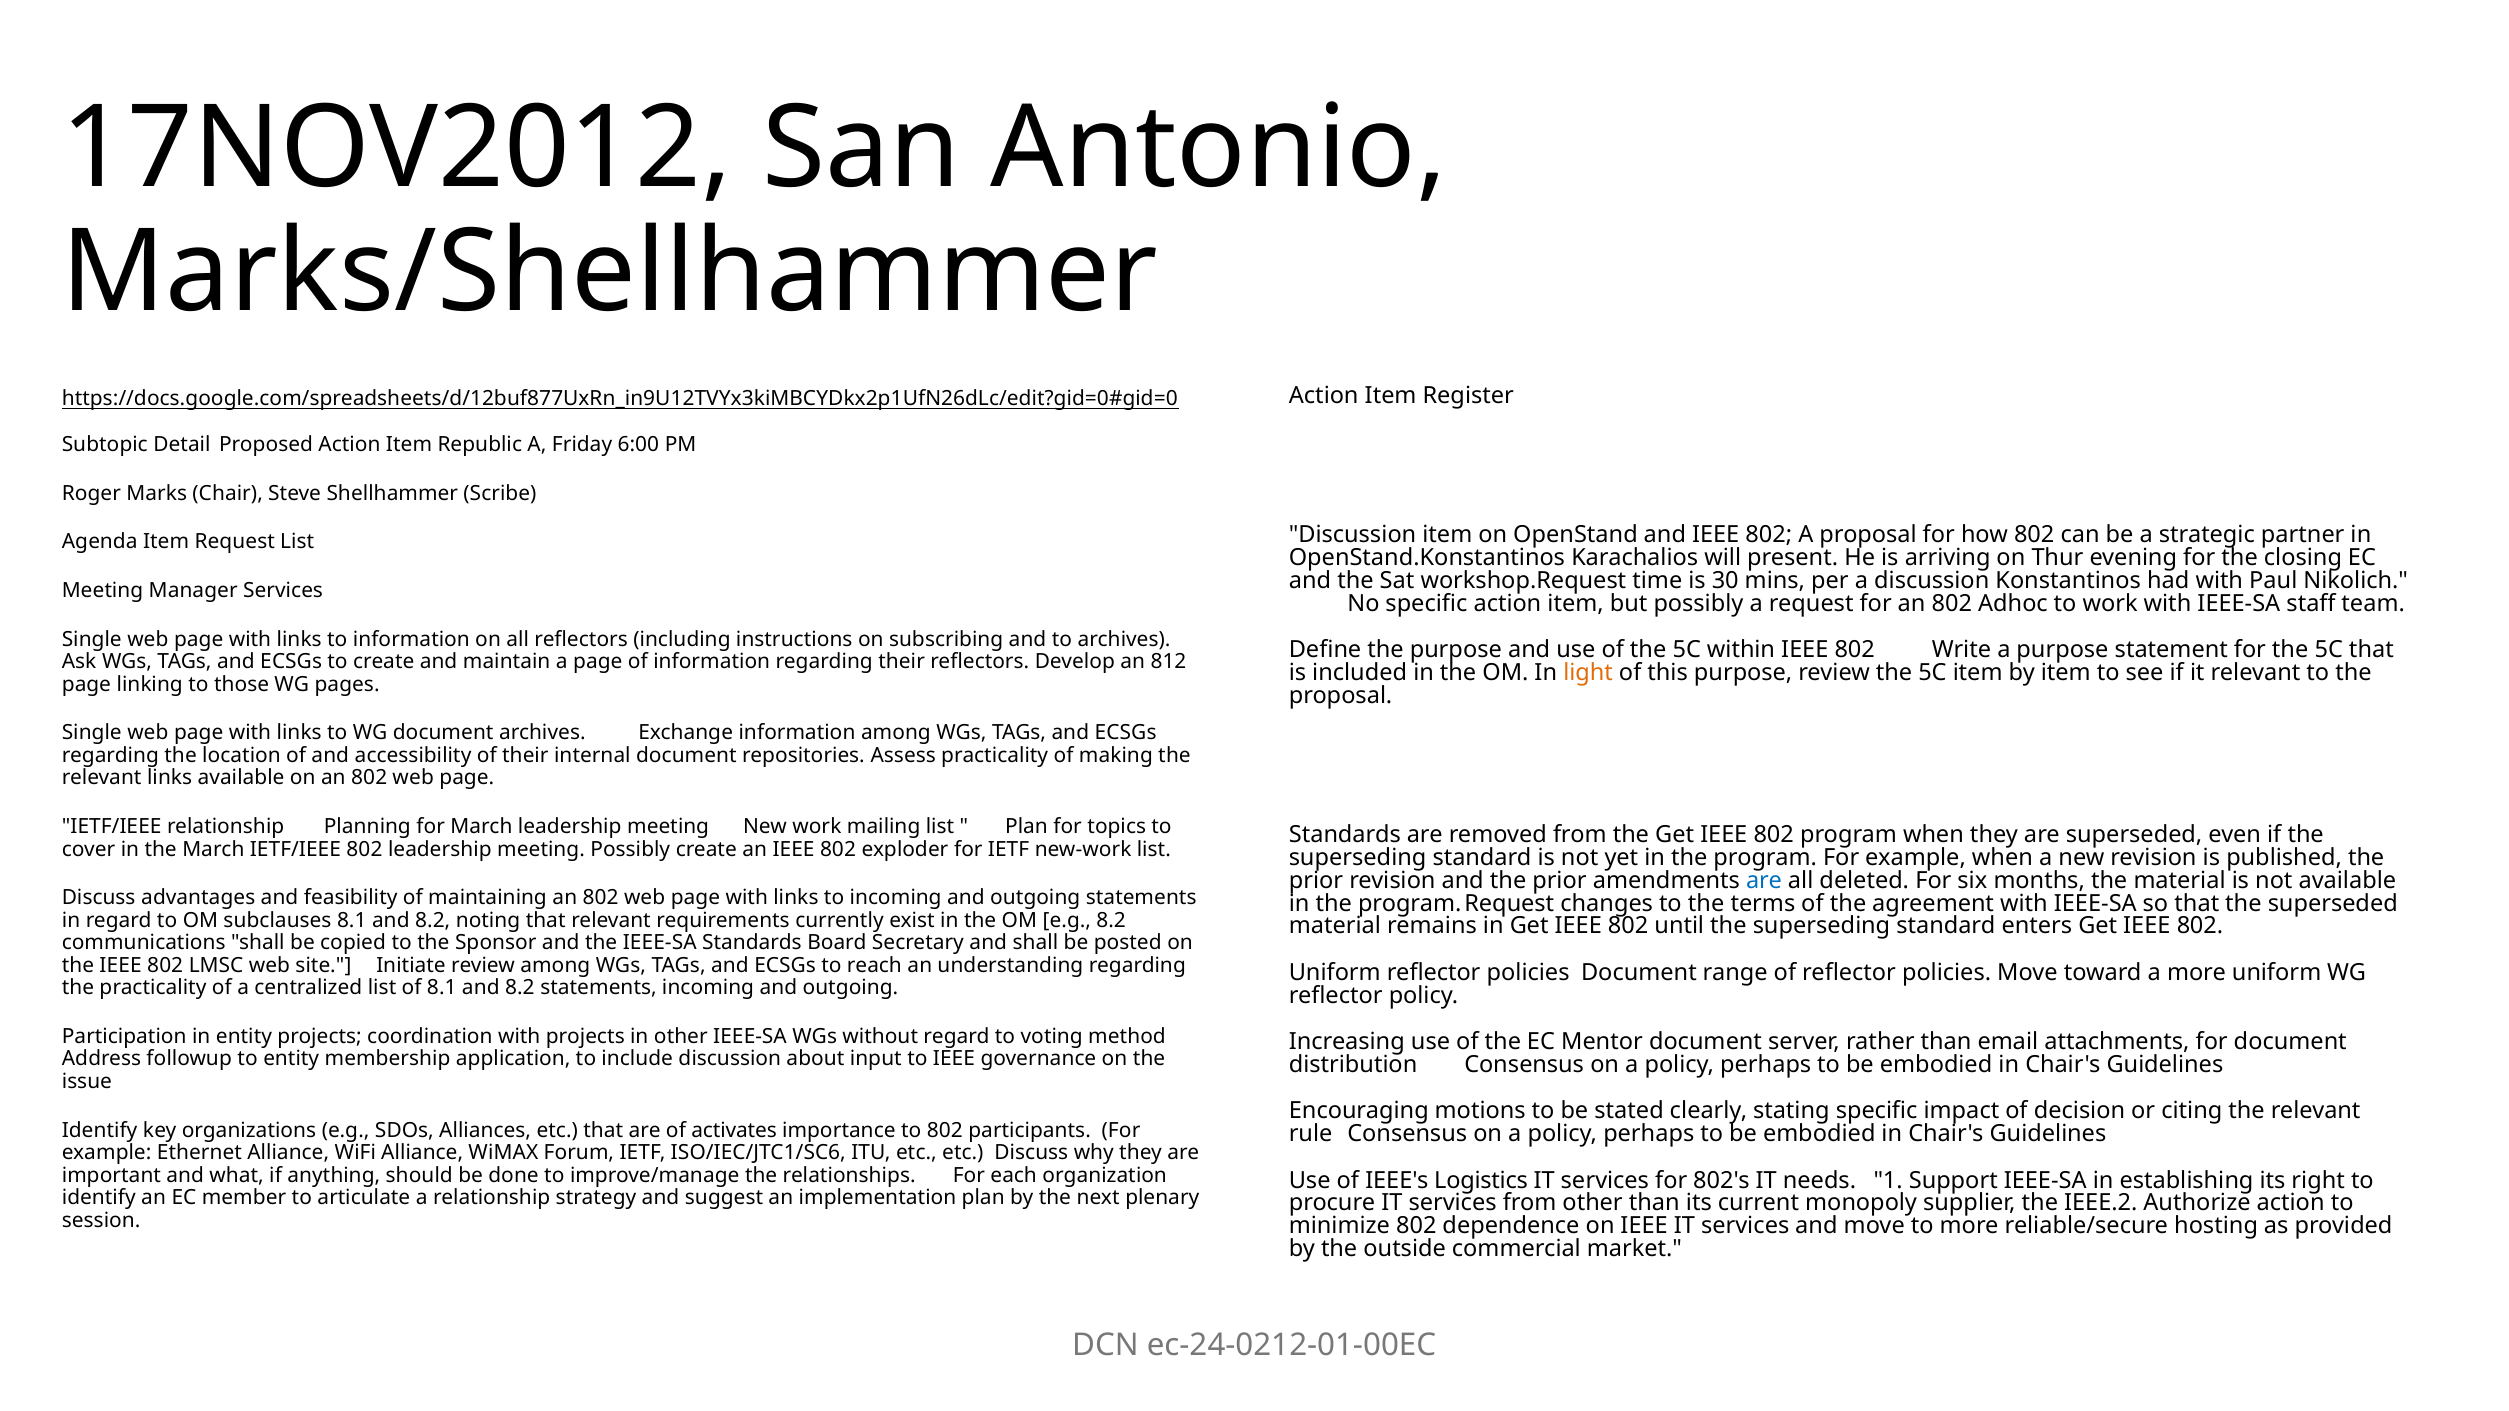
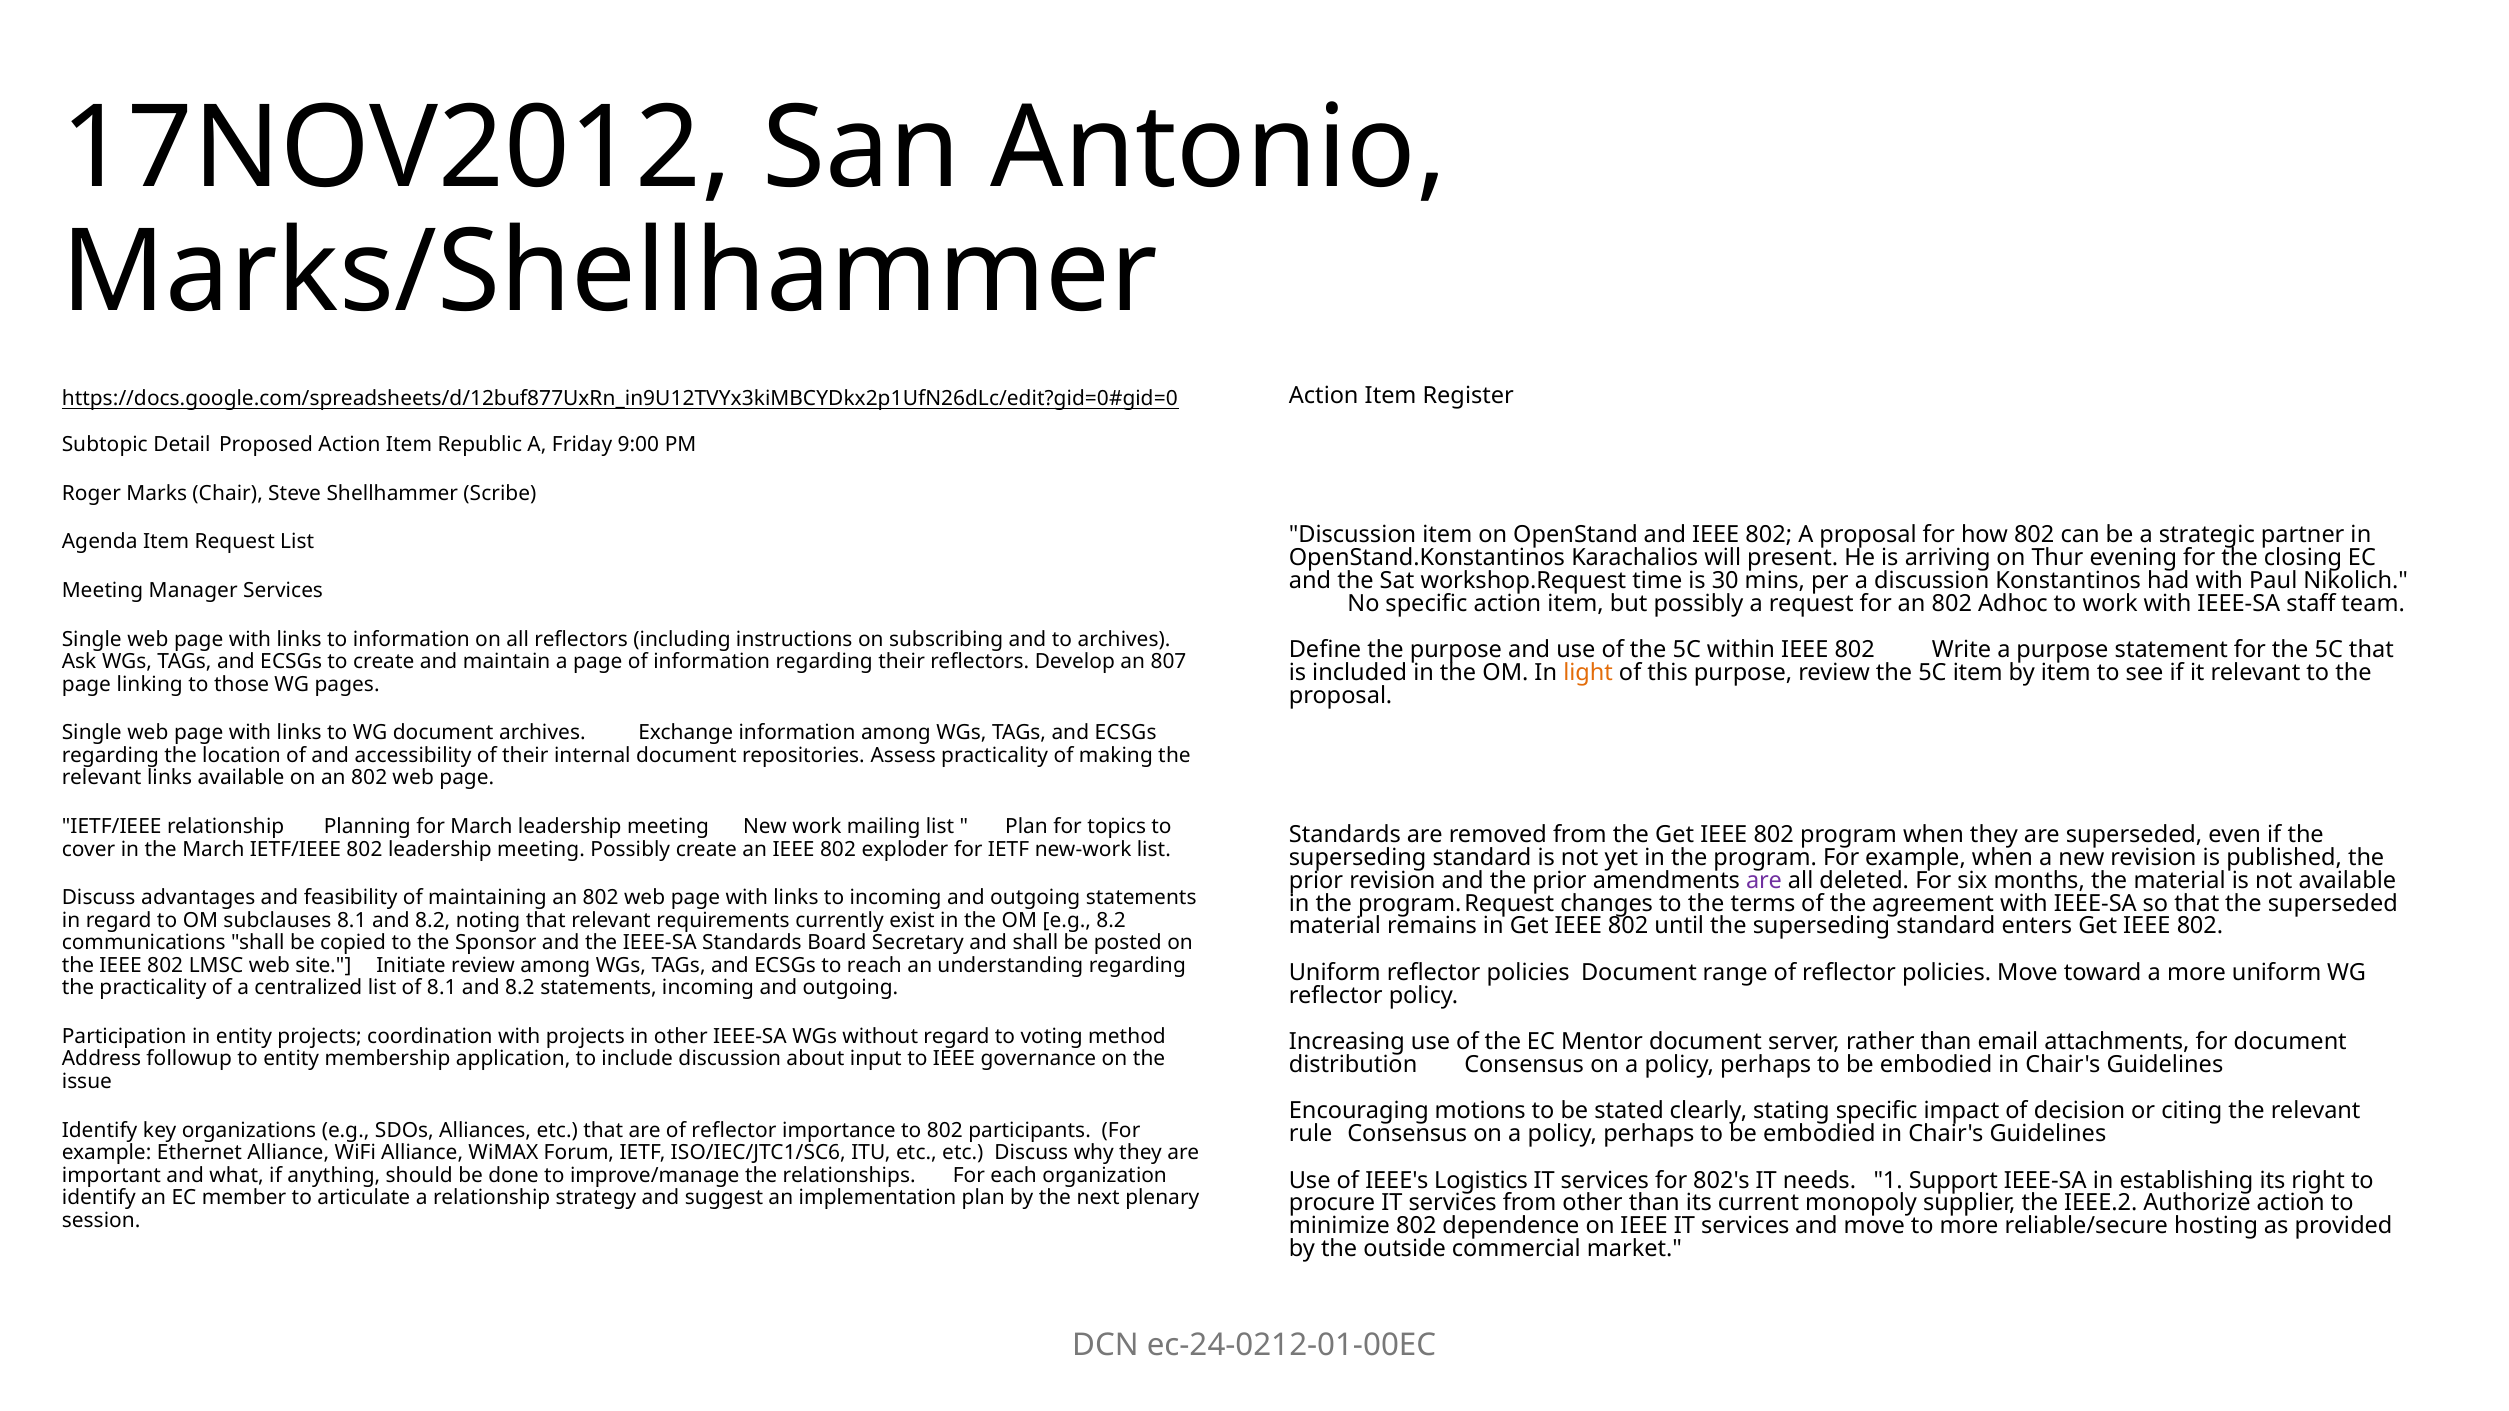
6:00: 6:00 -> 9:00 (638, 445)
812: 812 -> 807 (1169, 662)
are colour: blue -> purple (1764, 881)
are of activates: activates -> reflector (734, 1130)
